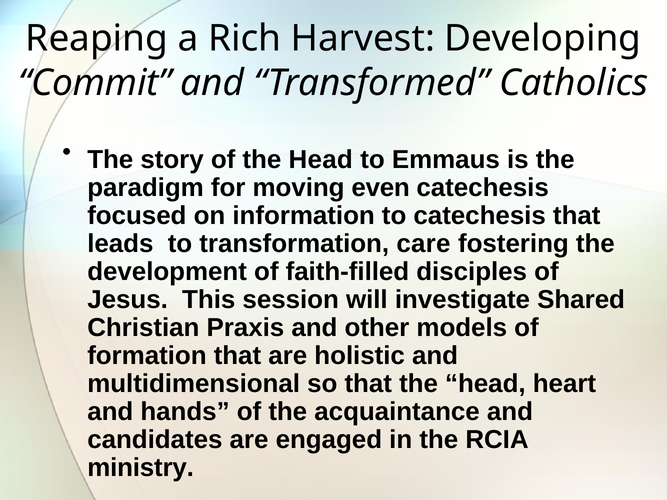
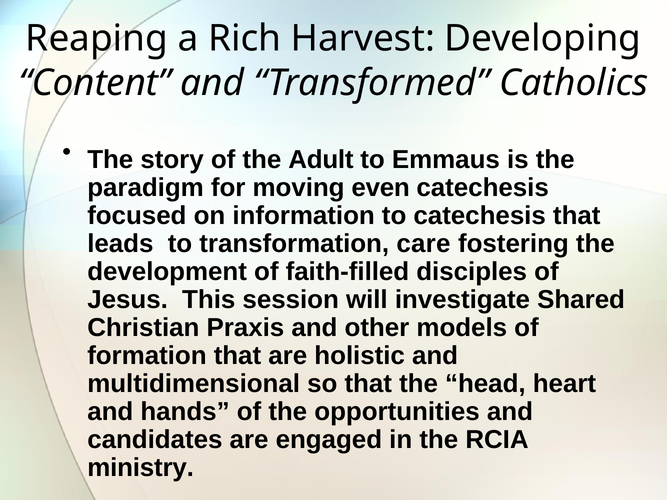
Commit: Commit -> Content (95, 83)
of the Head: Head -> Adult (321, 160)
acquaintance: acquaintance -> opportunities (397, 412)
